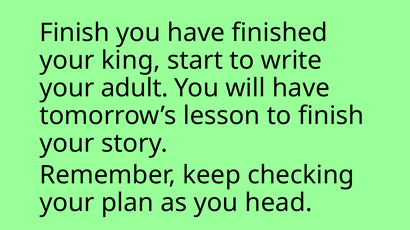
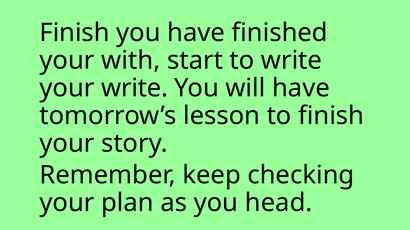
king: king -> with (131, 61)
your adult: adult -> write (135, 88)
